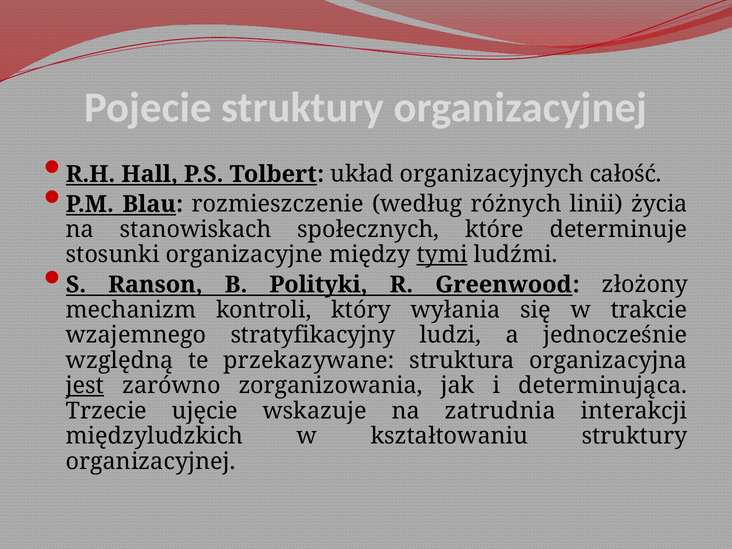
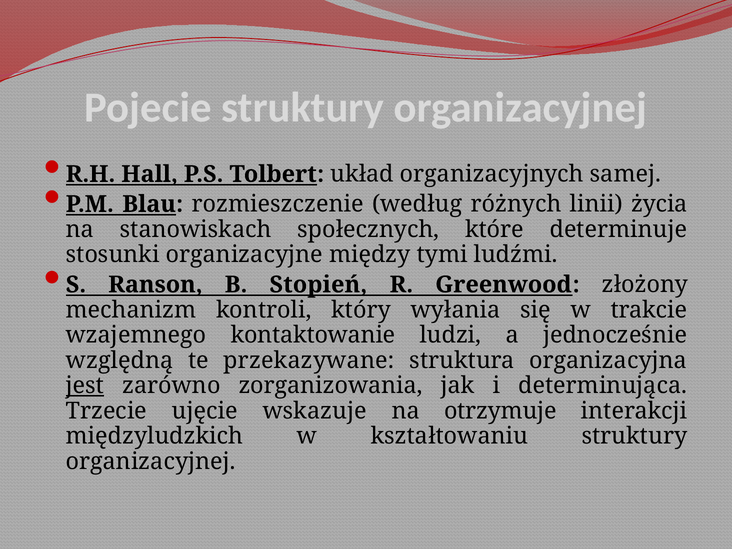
całość: całość -> samej (625, 174)
tymi underline: present -> none (442, 255)
Polityki: Polityki -> Stopień (318, 285)
stratyfikacyjny: stratyfikacyjny -> kontaktowanie (313, 335)
zatrudnia: zatrudnia -> otrzymuje (500, 411)
